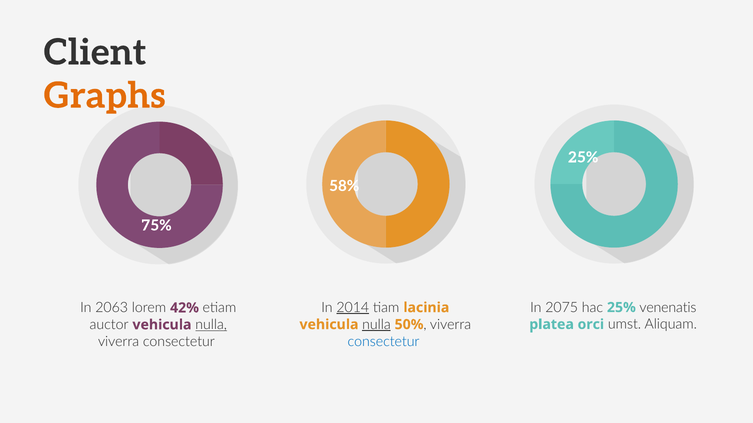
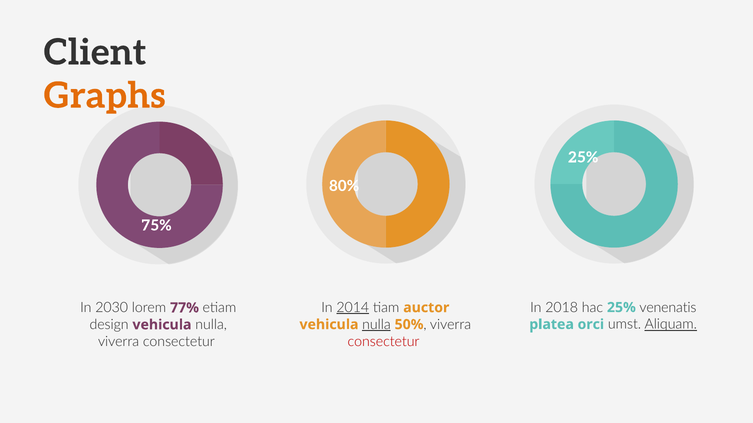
58%: 58% -> 80% (344, 186)
2075: 2075 -> 2018 (562, 308)
lacinia: lacinia -> auctor (426, 308)
2063: 2063 -> 2030 (112, 308)
42%: 42% -> 77% (184, 308)
auctor: auctor -> design (109, 325)
nulla underline: present -> none (211, 325)
Aliquam underline: none -> present (671, 325)
consectetur colour: blue -> red (384, 342)
